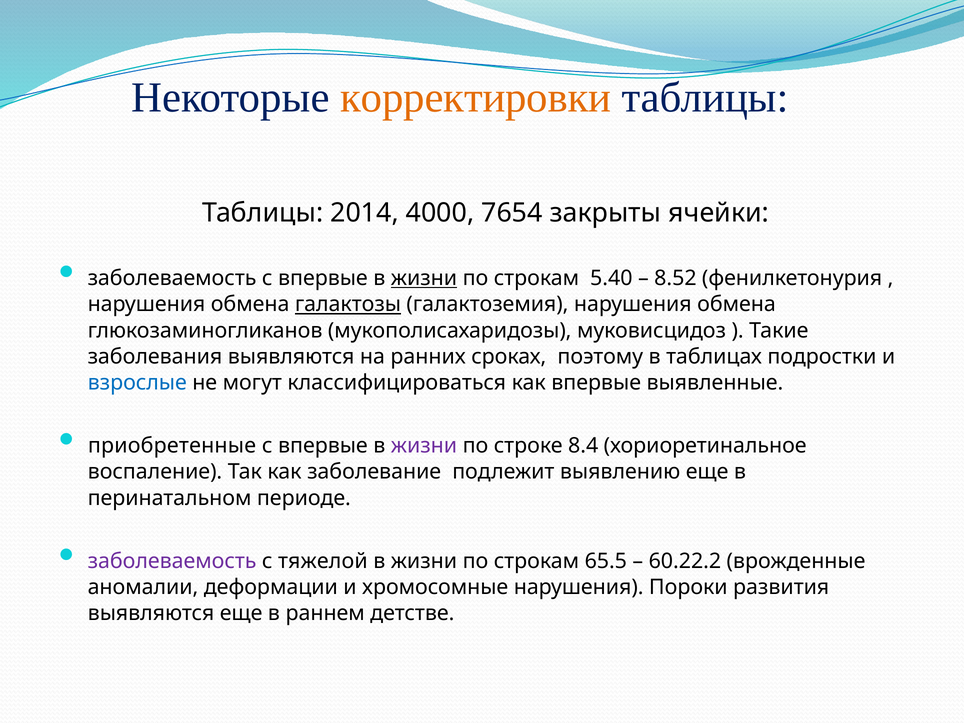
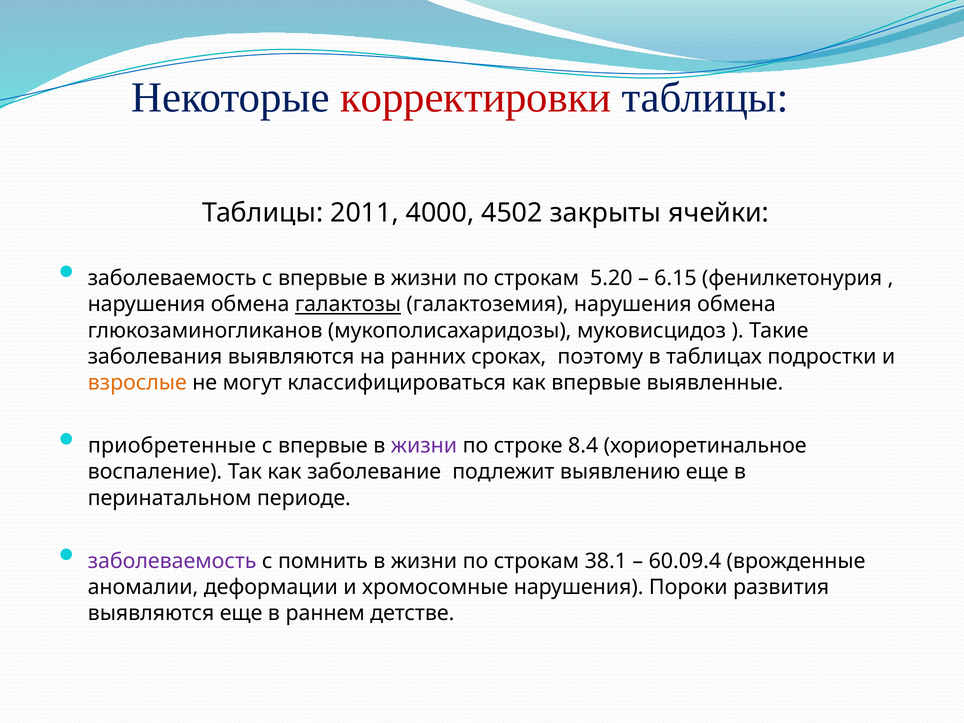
корректировки colour: orange -> red (476, 97)
2014: 2014 -> 2011 (364, 213)
7654: 7654 -> 4502 (512, 213)
жизни underline: present -> none (424, 278)
5.40: 5.40 -> 5.20 (611, 278)
8.52: 8.52 -> 6.15 (675, 278)
взрослые colour: blue -> orange (137, 383)
тяжелой: тяжелой -> помнить (323, 561)
65.5: 65.5 -> 38.1 (606, 561)
60.22.2: 60.22.2 -> 60.09.4 (685, 561)
